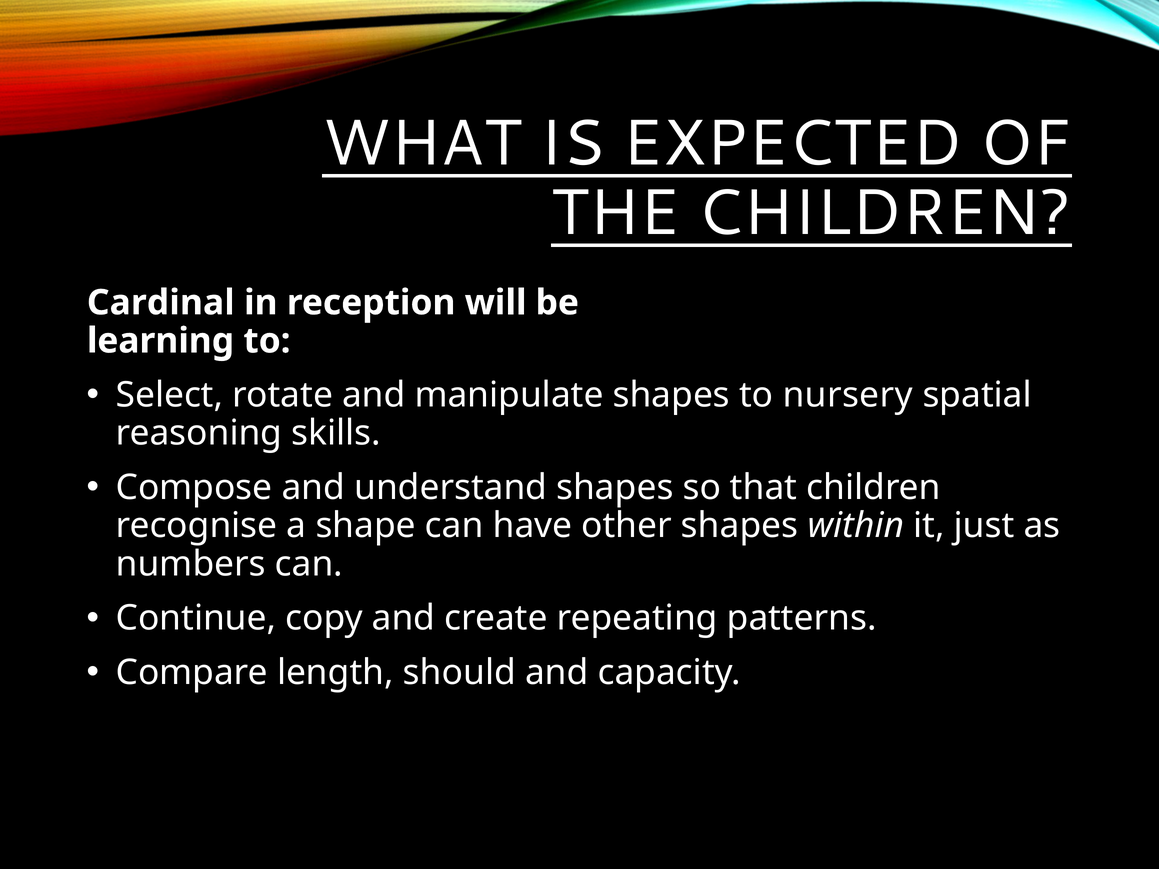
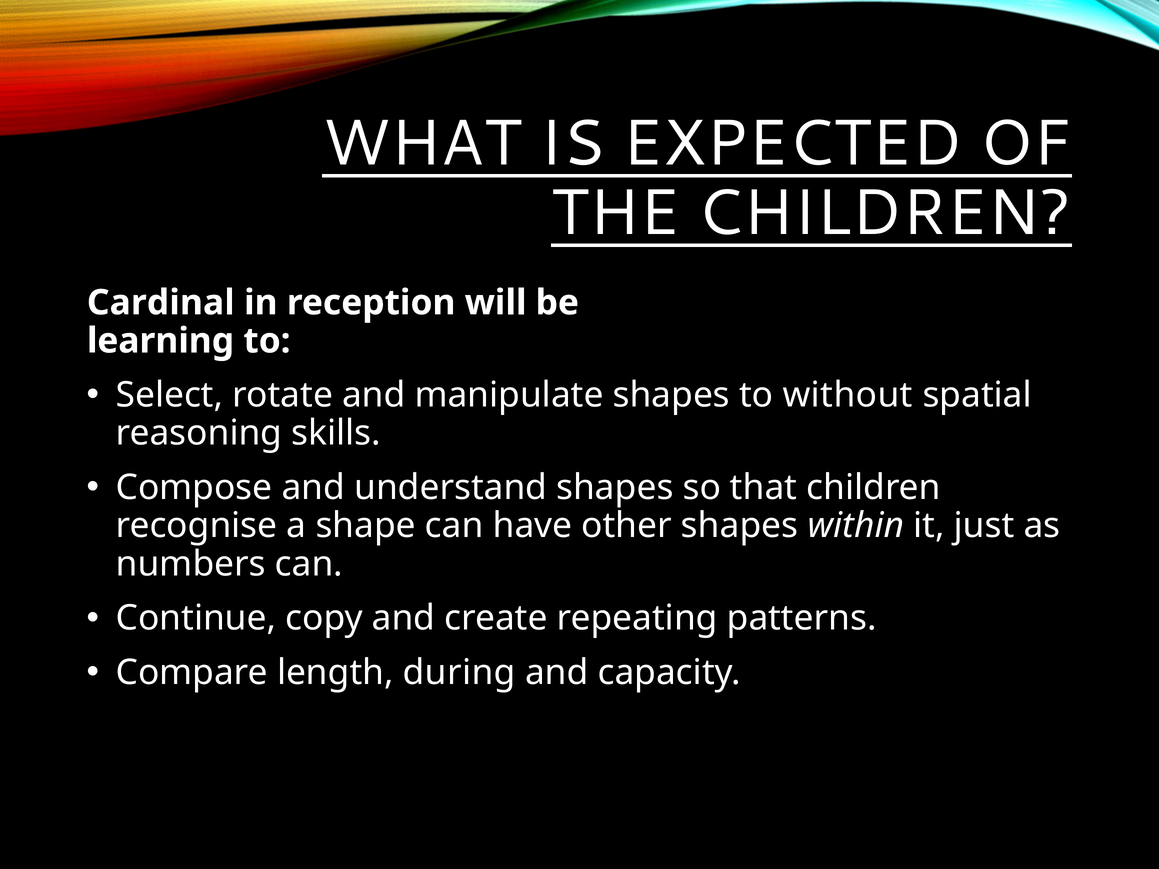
nursery: nursery -> without (848, 395)
should: should -> during (459, 673)
